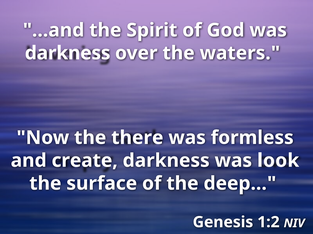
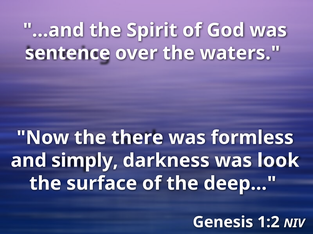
darkness: darkness -> sentence (68, 53)
create: create -> simply (85, 161)
